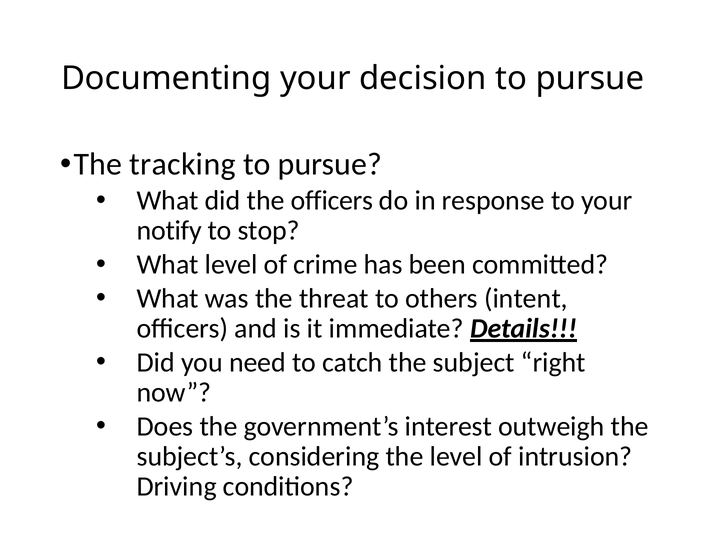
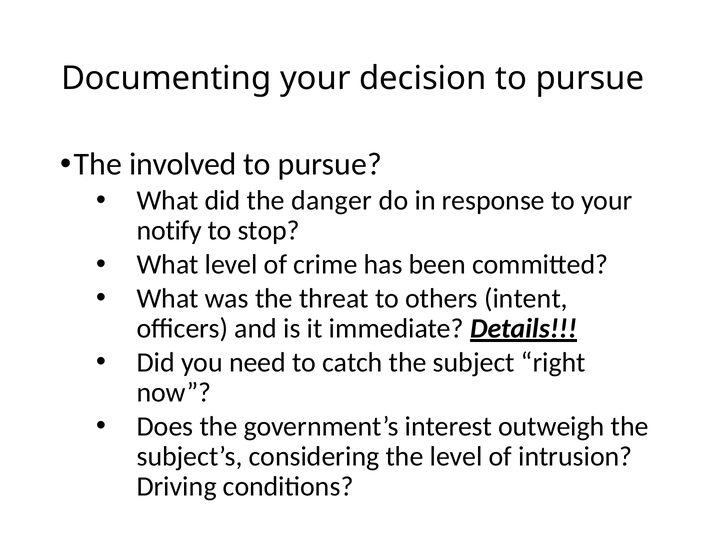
tracking: tracking -> involved (183, 164)
the officers: officers -> danger (332, 200)
